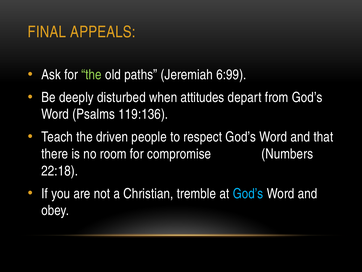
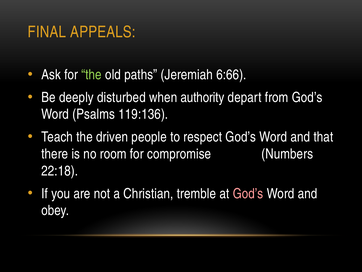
6:99: 6:99 -> 6:66 (231, 75)
attitudes: attitudes -> authority (202, 97)
God’s colour: light blue -> pink (248, 193)
